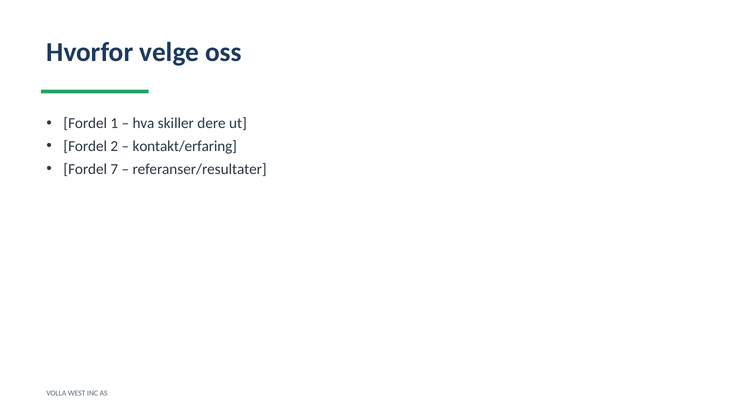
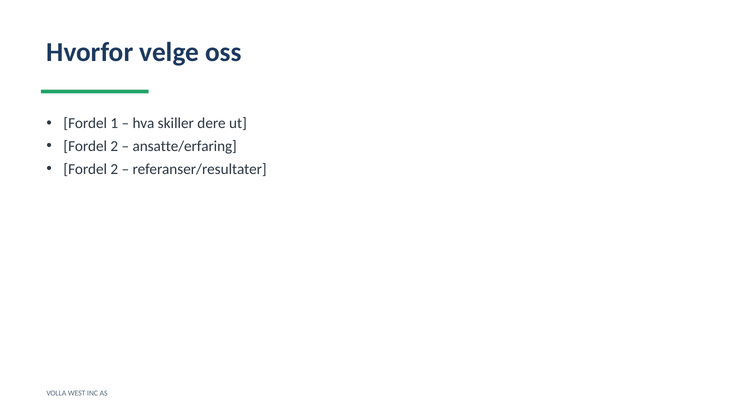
kontakt/erfaring: kontakt/erfaring -> ansatte/erfaring (185, 146)
7: 7 -> 2 (114, 169)
